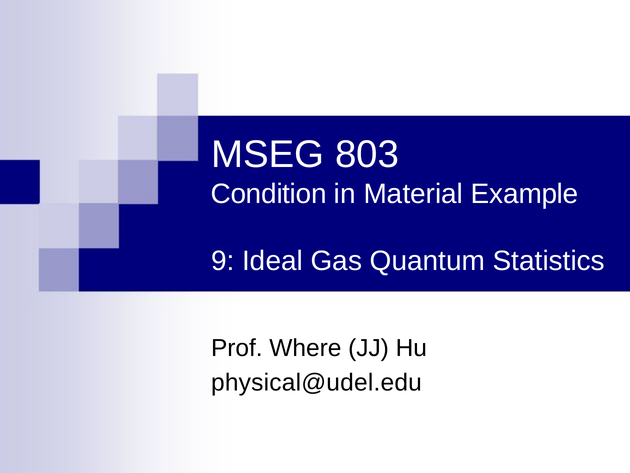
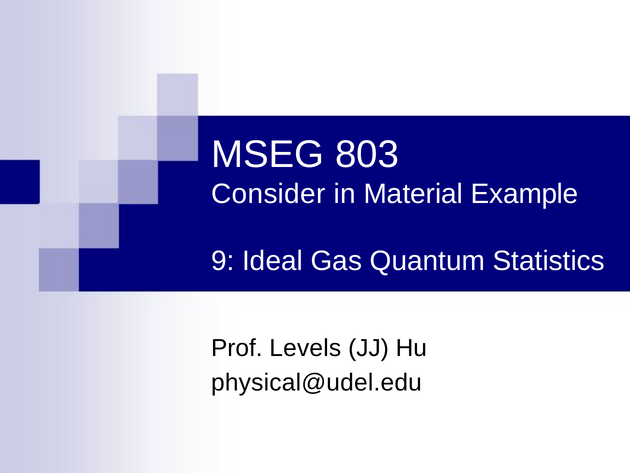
Condition: Condition -> Consider (268, 194)
Where: Where -> Levels (305, 348)
